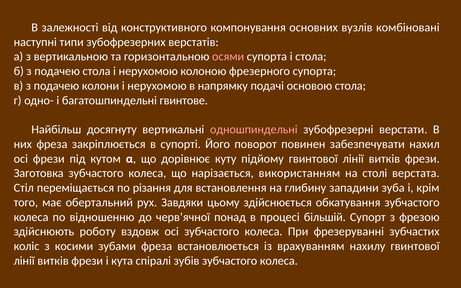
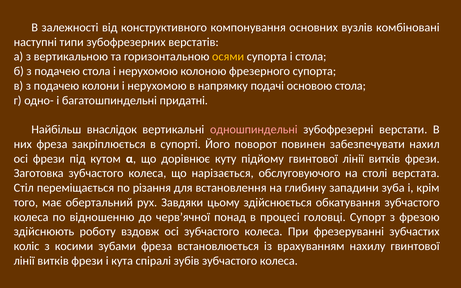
осями colour: pink -> yellow (228, 57)
гвинтове: гвинтове -> придатні (184, 100)
досягнуту: досягнуту -> внаслідок (112, 130)
використанням: використанням -> обслуговуючого (299, 173)
більшій: більшій -> головці (325, 217)
